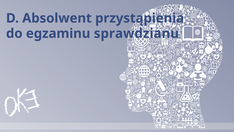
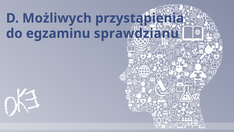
Absolwent: Absolwent -> Możliwych (57, 18)
